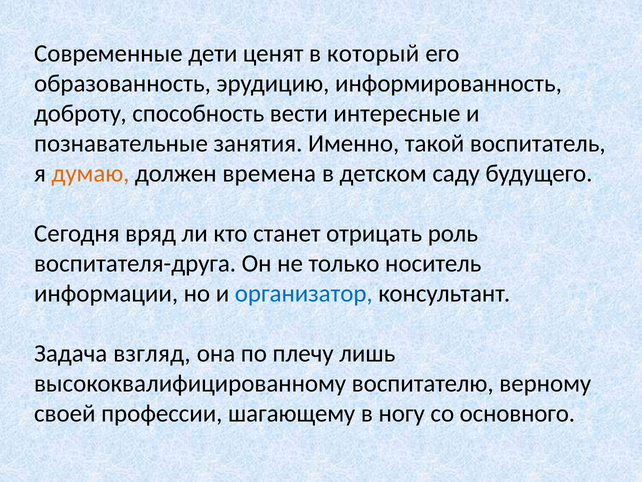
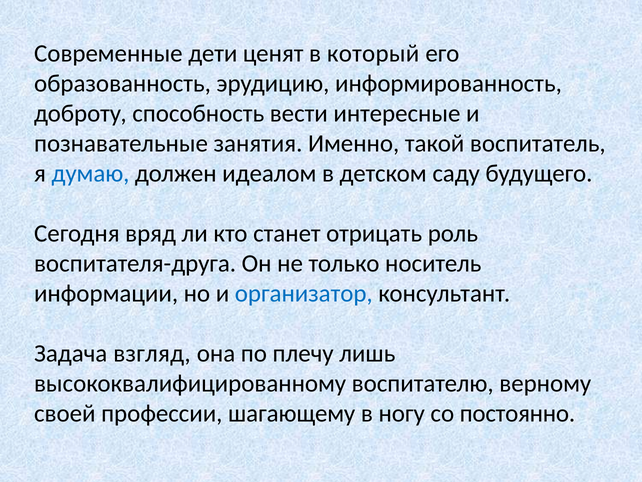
думаю colour: orange -> blue (90, 173)
времена: времена -> идеалом (269, 173)
основного: основного -> постоянно (517, 413)
